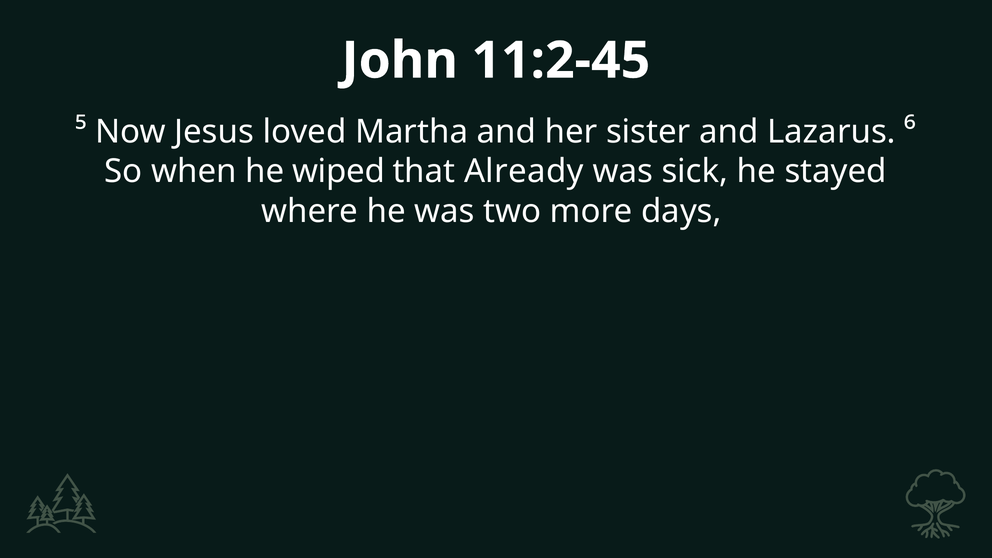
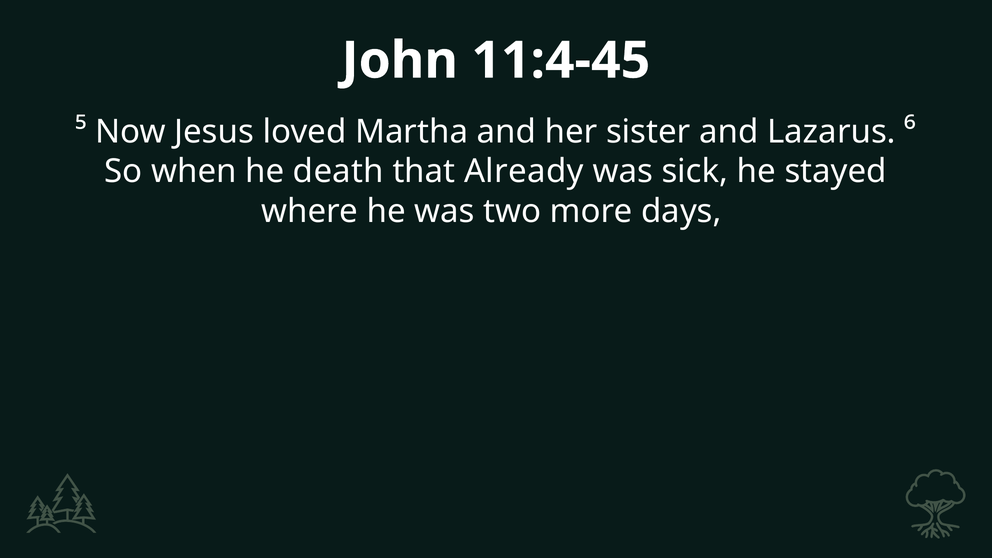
11:2-45: 11:2-45 -> 11:4-45 (561, 61)
wiped: wiped -> death (338, 172)
